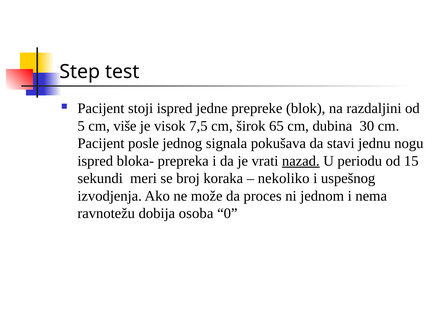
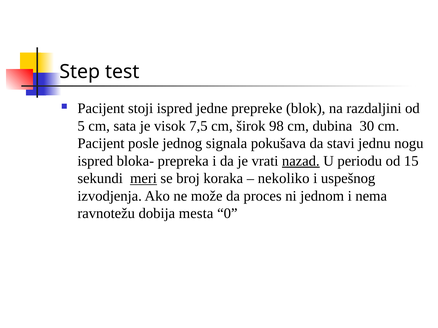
više: više -> sata (125, 126)
65: 65 -> 98 (276, 126)
meri underline: none -> present (144, 179)
osoba: osoba -> mesta (196, 214)
